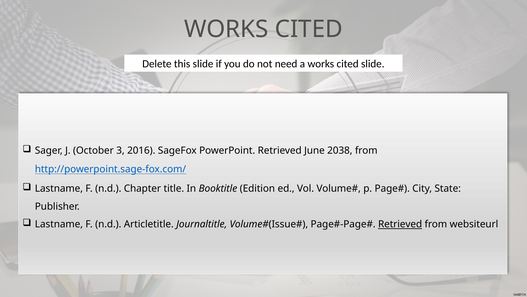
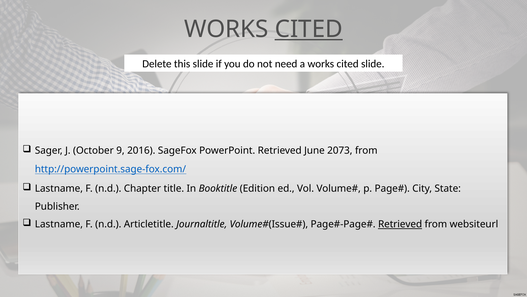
CITED underline: none -> present (309, 29)
3: 3 -> 9 (120, 150)
2038: 2038 -> 2073 (340, 150)
